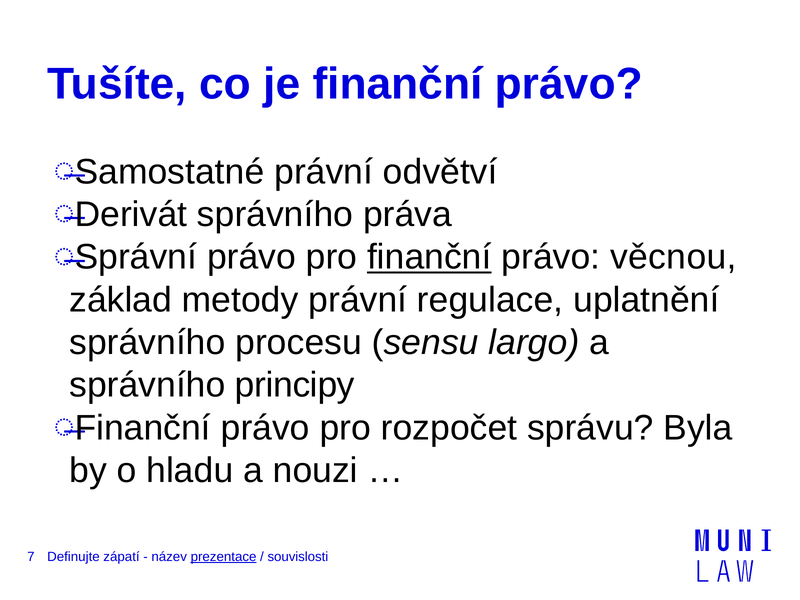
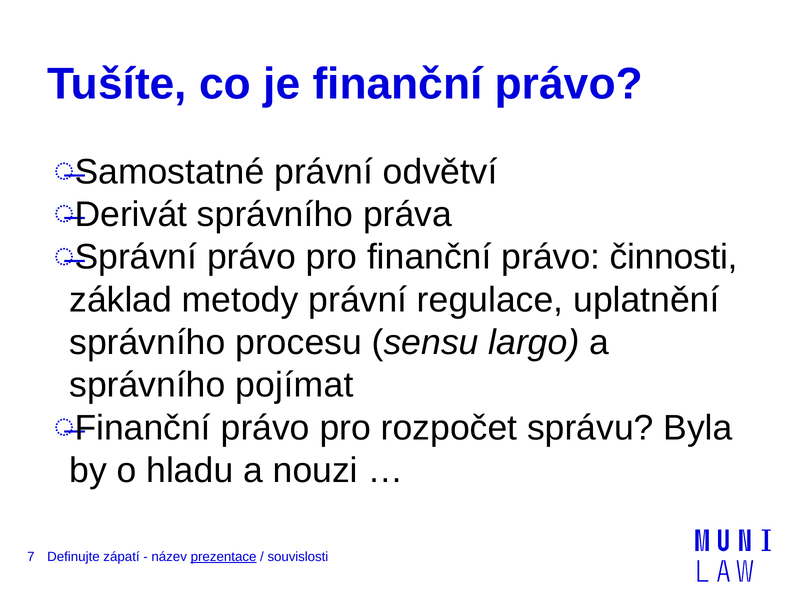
finanční underline: present -> none (429, 257)
věcnou: věcnou -> činnosti (674, 257)
principy: principy -> pojímat (294, 385)
